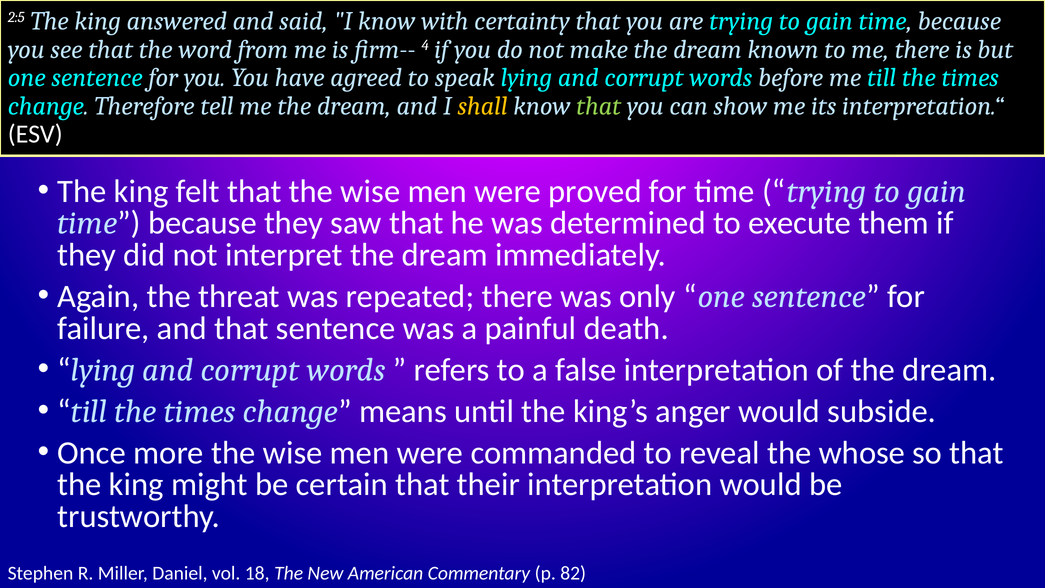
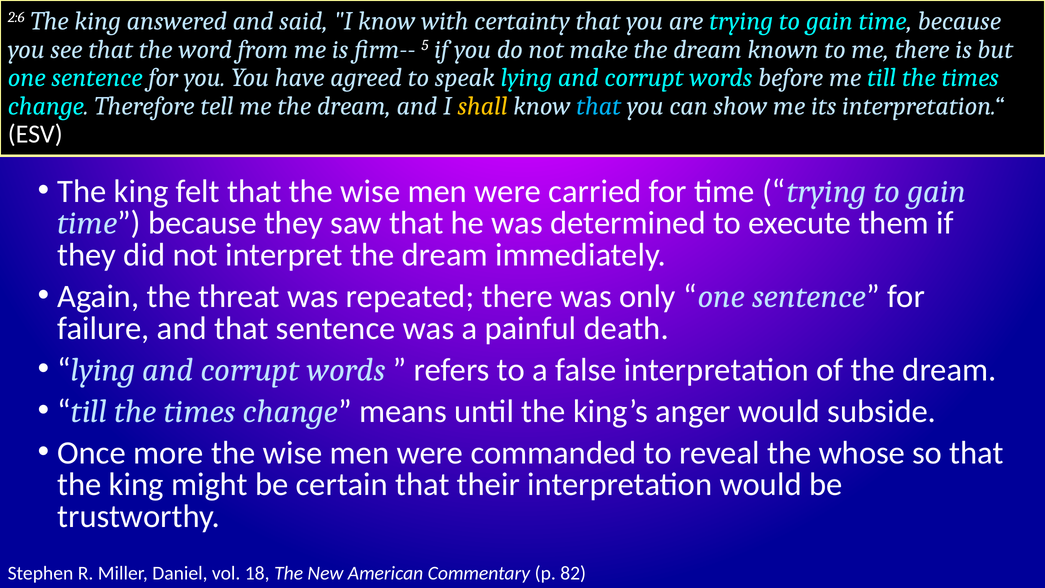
2:5: 2:5 -> 2:6 (16, 17)
4: 4 -> 5 (425, 45)
that colour: light green -> light blue (599, 106)
proved: proved -> carried (595, 191)
